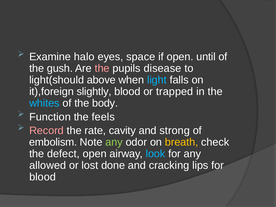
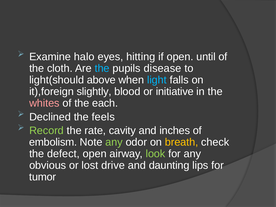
space: space -> hitting (141, 57)
gush: gush -> cloth (60, 68)
the colour: pink -> light blue (102, 68)
trapped: trapped -> initiative (175, 92)
whites colour: light blue -> pink (44, 103)
body: body -> each (105, 103)
Function: Function -> Declined (50, 117)
Record colour: pink -> light green (46, 131)
strong: strong -> inches (175, 131)
look colour: light blue -> light green (155, 154)
allowed: allowed -> obvious (48, 165)
done: done -> drive (113, 165)
cracking: cracking -> daunting (169, 165)
blood: blood -> tumor (43, 177)
